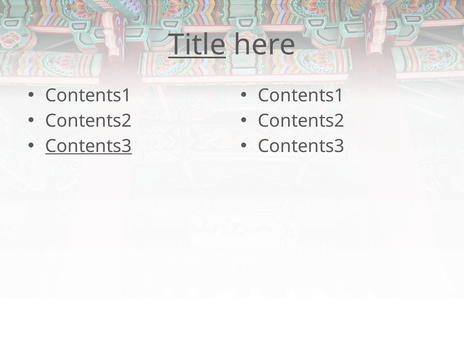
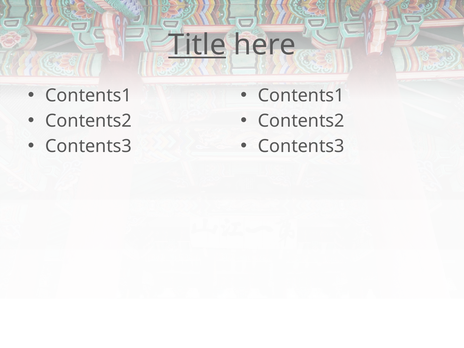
Contents3 underline: present -> none (89, 146)
